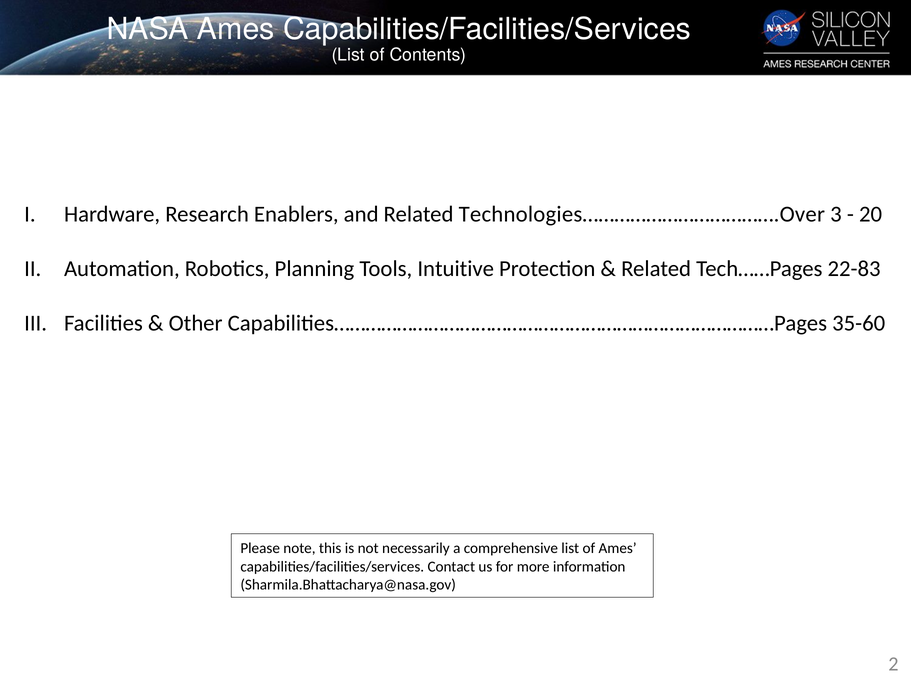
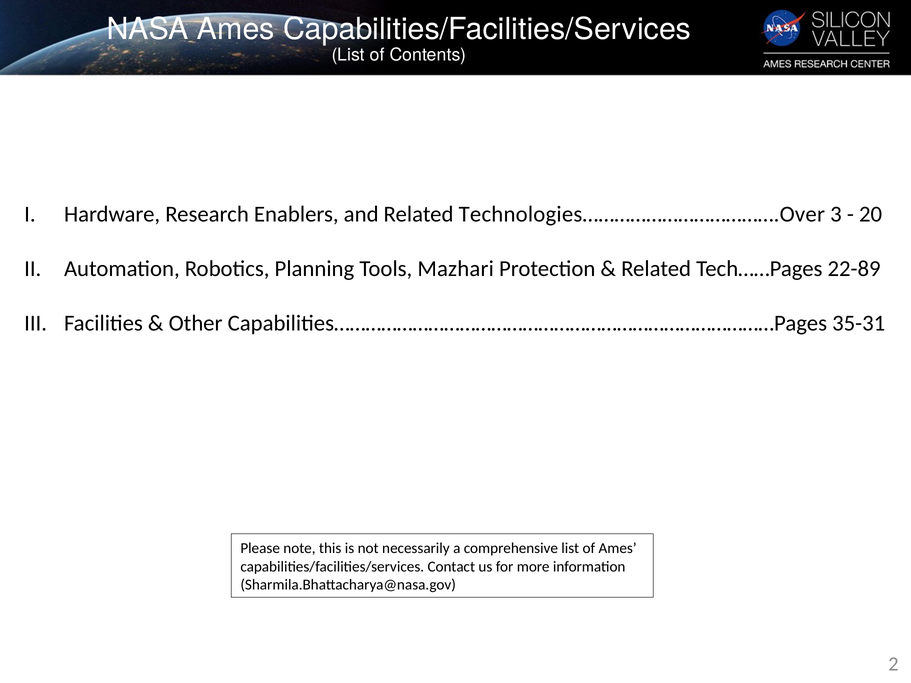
Intuitive: Intuitive -> Mazhari (456, 269)
22-83: 22-83 -> 22-89 (854, 269)
35-60: 35-60 -> 35-31 (859, 323)
